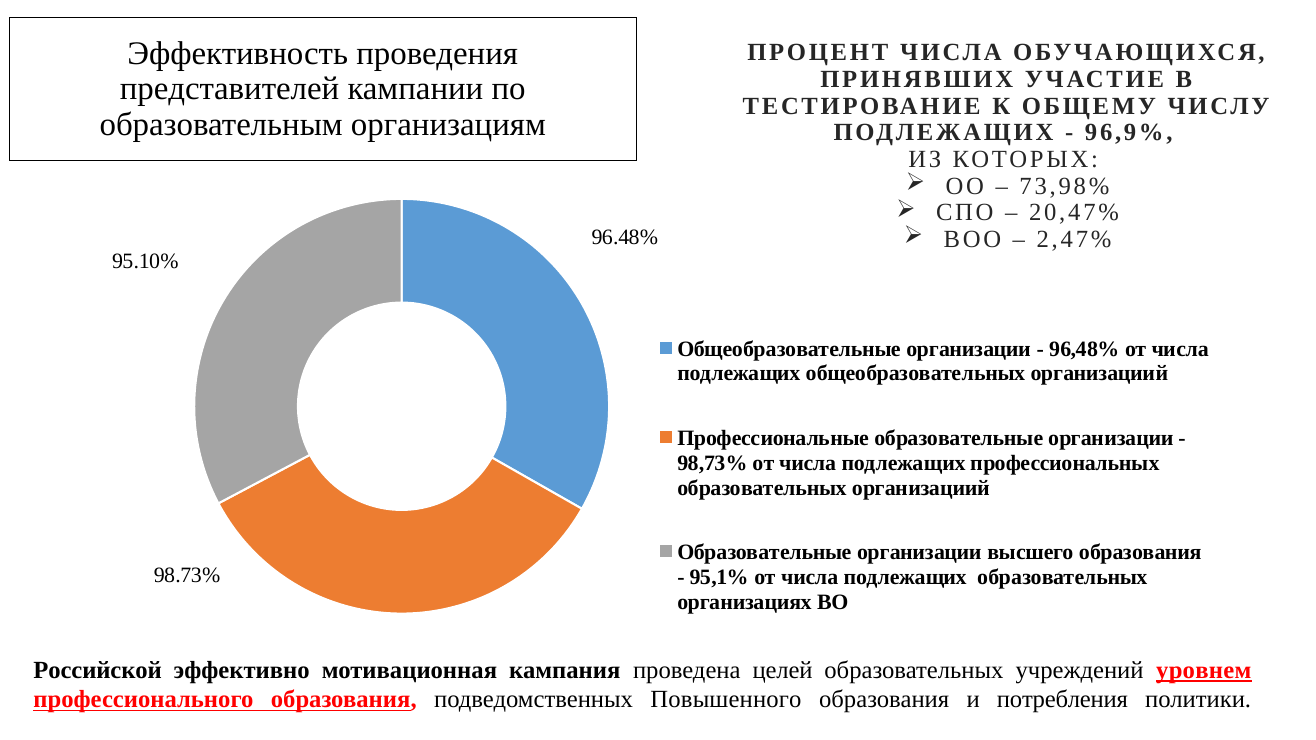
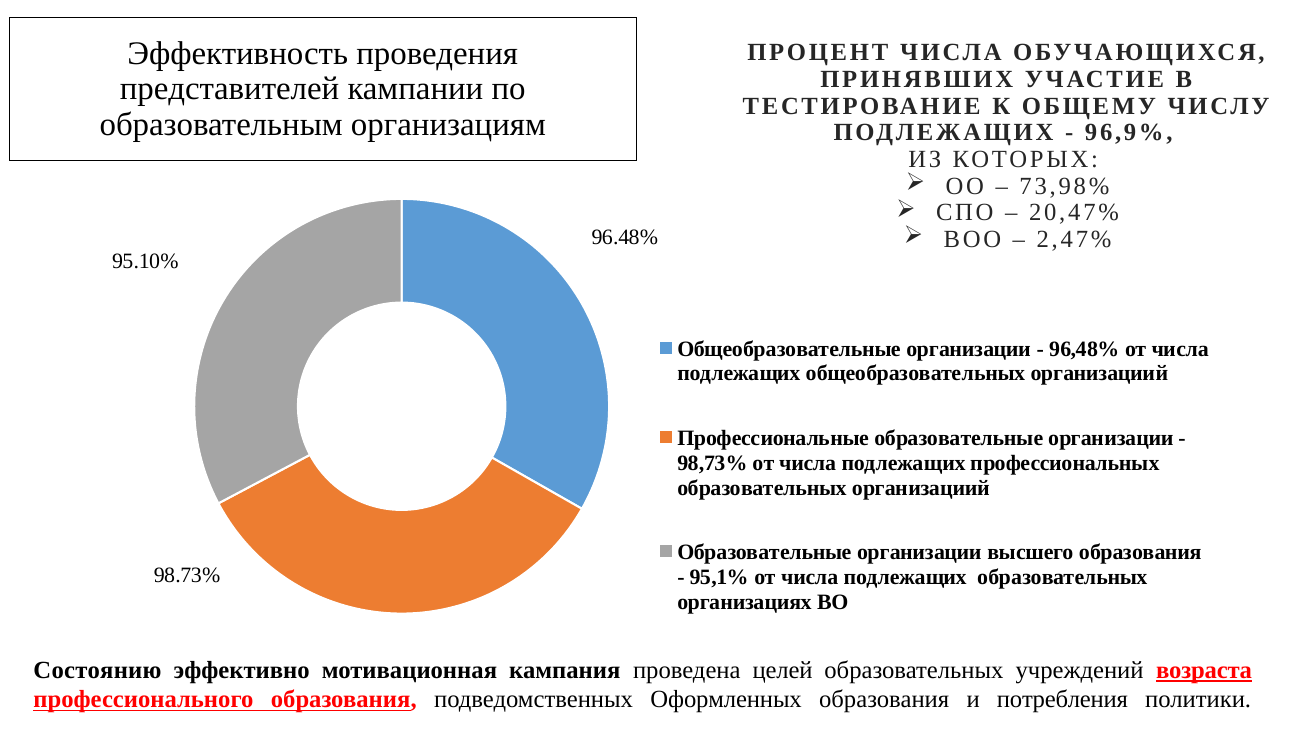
Российской: Российской -> Состоянию (97, 670)
уровнем: уровнем -> возраста (1204, 670)
Повышенного: Повышенного -> Оформленных (726, 700)
